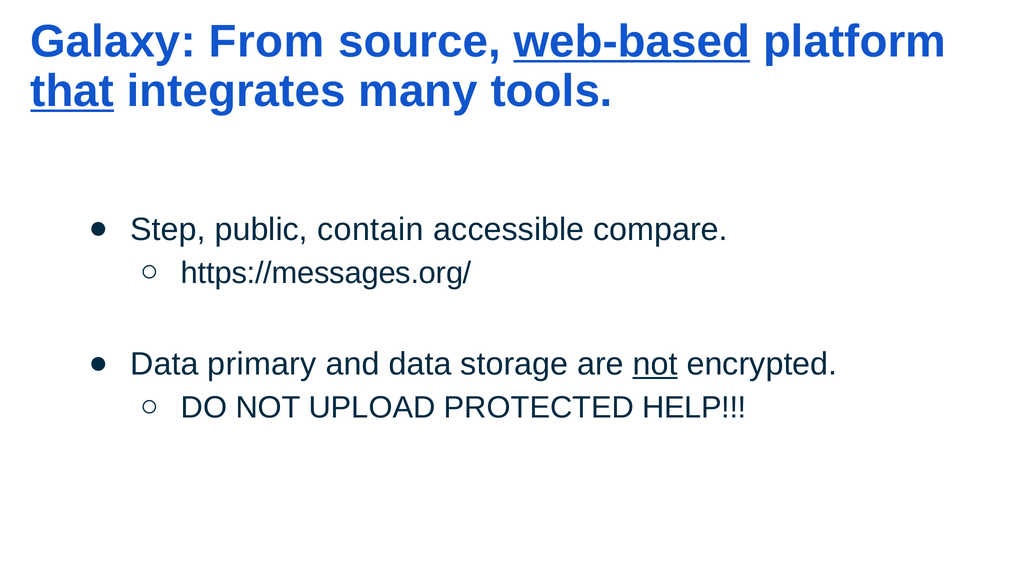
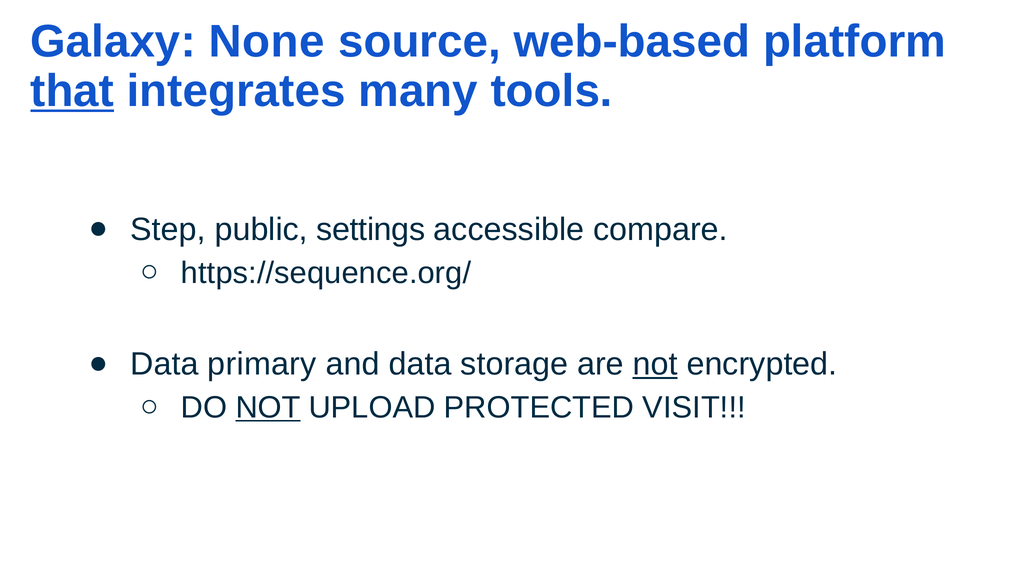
From: From -> None (267, 42)
web-based underline: present -> none (632, 42)
contain: contain -> settings (371, 229)
https://messages.org/: https://messages.org/ -> https://sequence.org/ (326, 273)
NOT underline: none -> present (268, 407)
HELP: HELP -> VISIT (694, 407)
